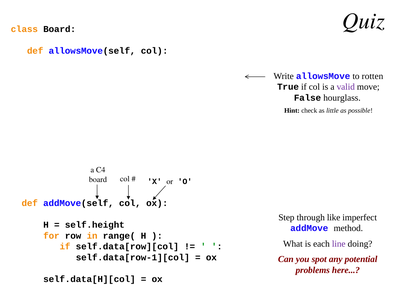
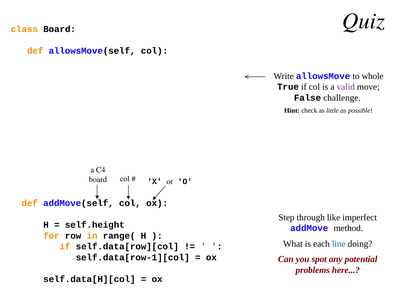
rotten: rotten -> whole (373, 76)
hourglass: hourglass -> challenge (342, 98)
line colour: purple -> blue (339, 244)
